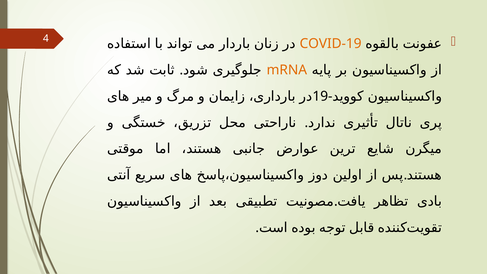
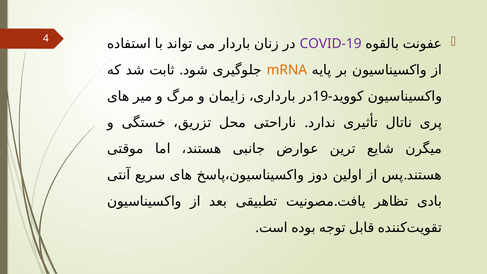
COVID-19 colour: orange -> purple (331, 44)
